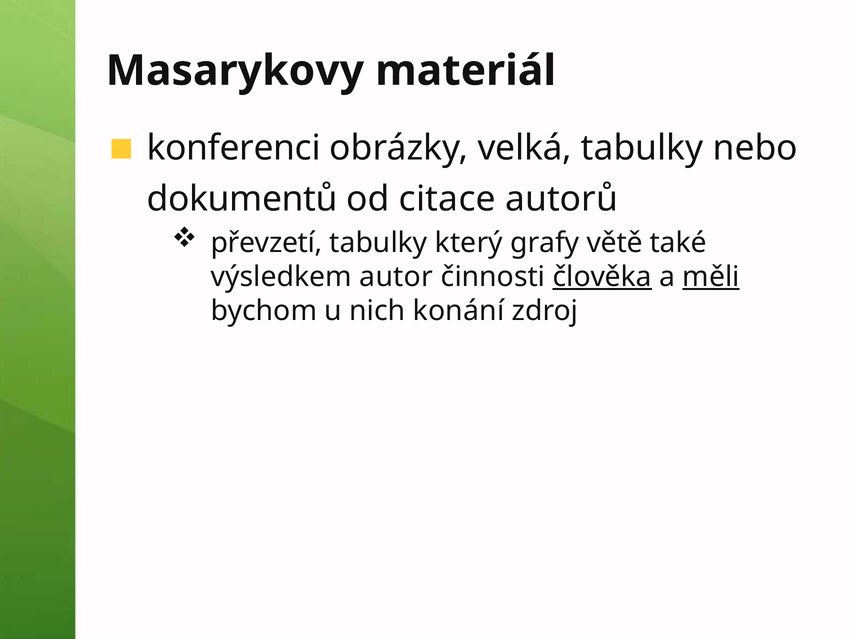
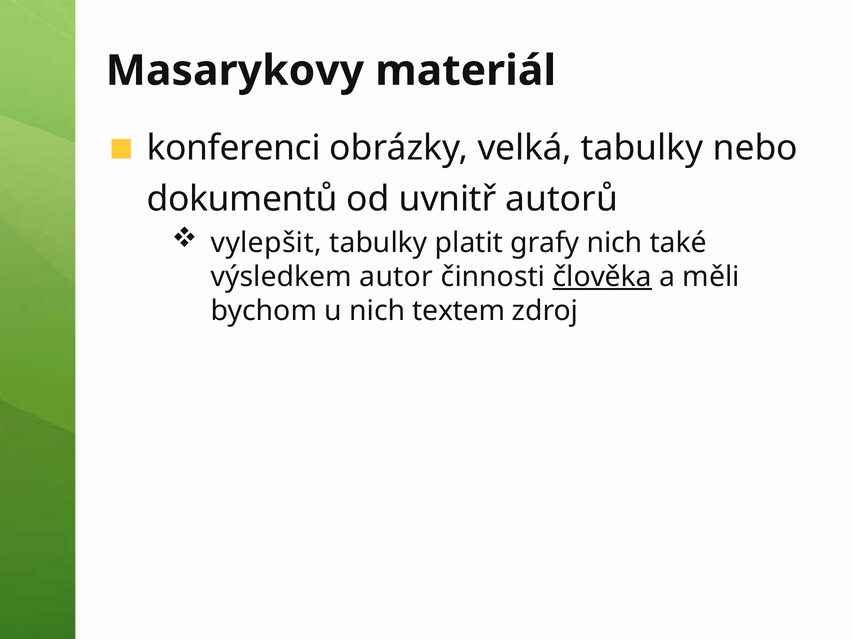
citace: citace -> uvnitř (448, 199)
převzetí: převzetí -> vylepšit (266, 243)
který: který -> platit (469, 243)
grafy větě: větě -> nich (615, 243)
měli underline: present -> none (711, 277)
konání: konání -> textem (459, 311)
